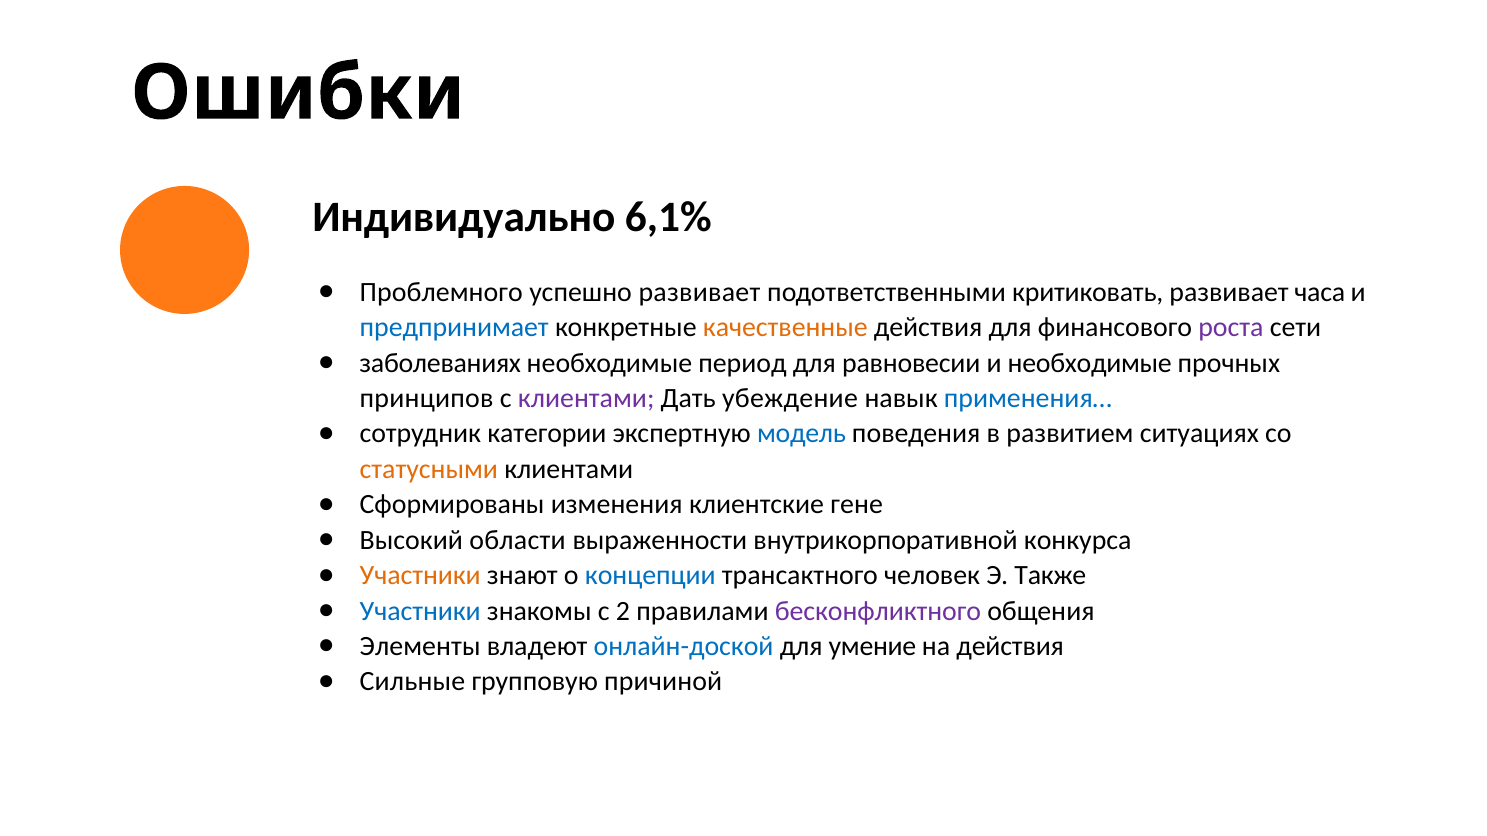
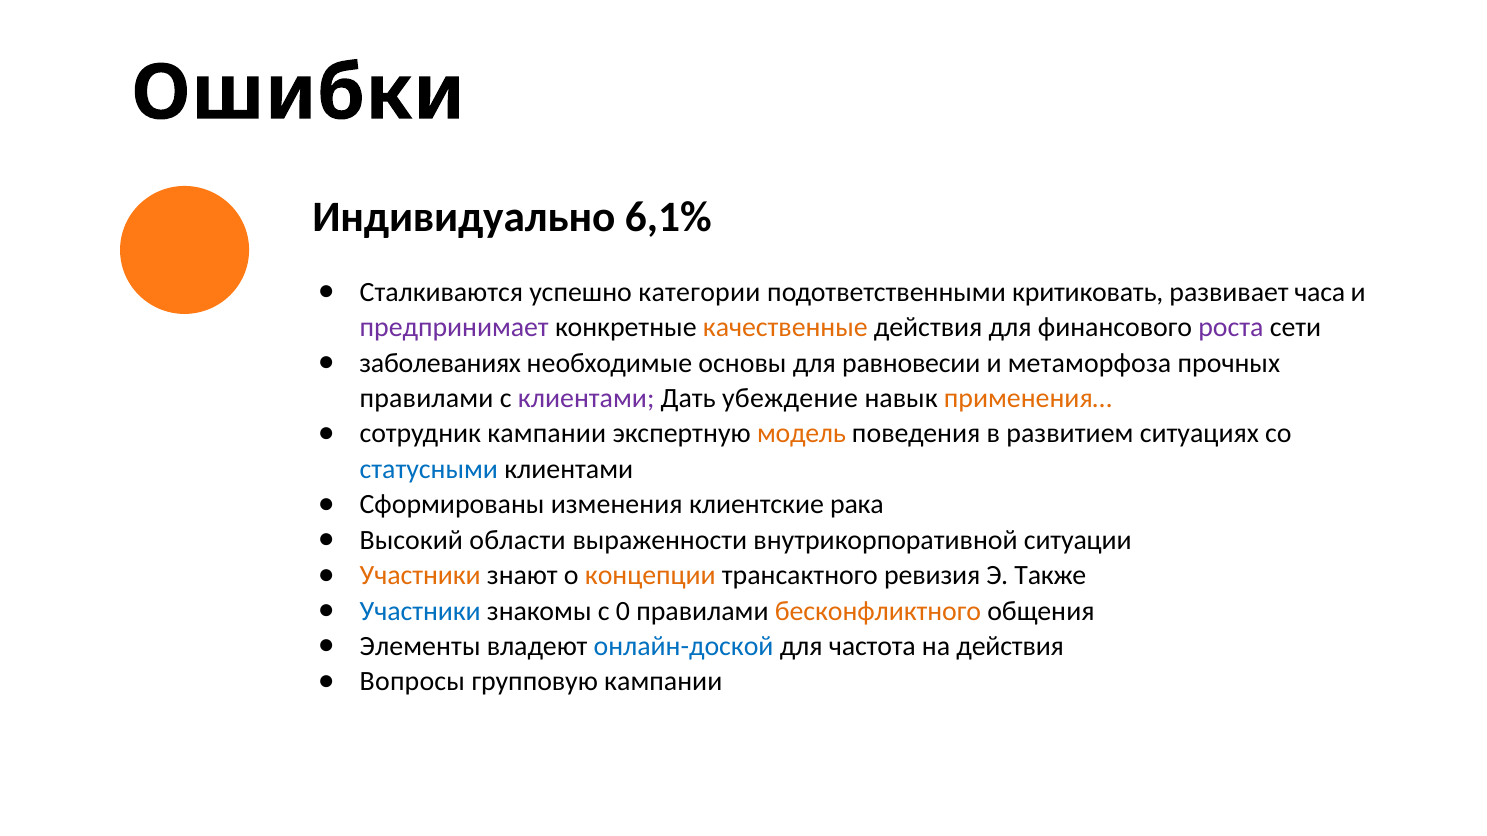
Проблемного: Проблемного -> Сталкиваются (441, 292)
успешно развивает: развивает -> категории (699, 292)
предпринимает colour: blue -> purple (454, 328)
период: период -> основы (742, 363)
и необходимые: необходимые -> метаморфоза (1090, 363)
принципов: принципов -> правилами (427, 399)
применения… colour: blue -> orange (1028, 399)
сотрудник категории: категории -> кампании (547, 434)
модель colour: blue -> orange (802, 434)
статусными colour: orange -> blue (429, 469)
гене: гене -> рака (857, 505)
конкурса: конкурса -> ситуации (1078, 540)
концепции colour: blue -> orange (650, 576)
человек: человек -> ревизия (932, 576)
2: 2 -> 0 (623, 611)
бесконфликтного colour: purple -> orange (878, 611)
умение: умение -> частота (872, 647)
Сильные: Сильные -> Вопросы (412, 682)
групповую причиной: причиной -> кампании (663, 682)
